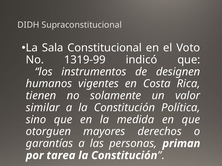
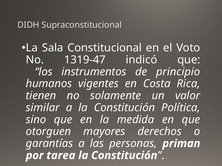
1319-99: 1319-99 -> 1319-47 (85, 60)
designen: designen -> principio (178, 72)
